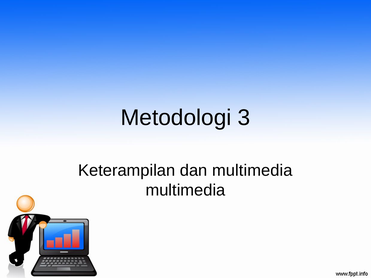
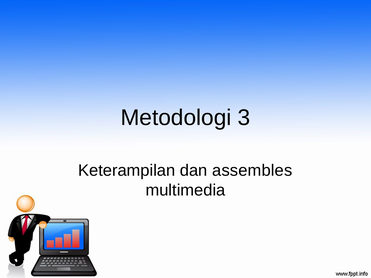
dan multimedia: multimedia -> assembles (252, 171)
